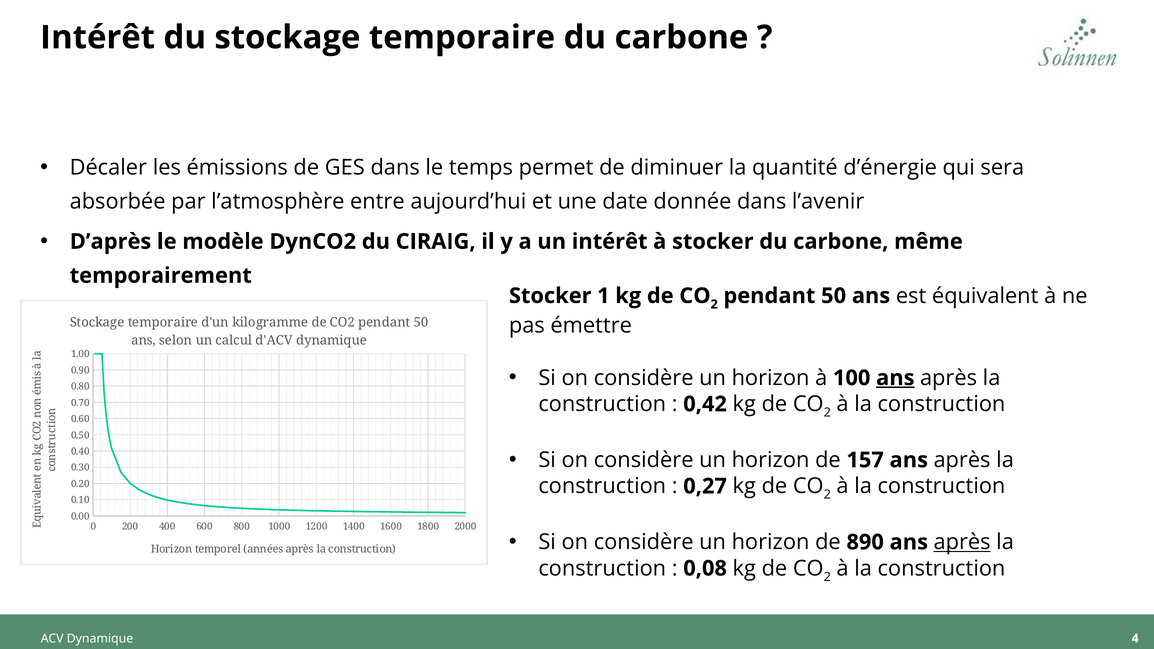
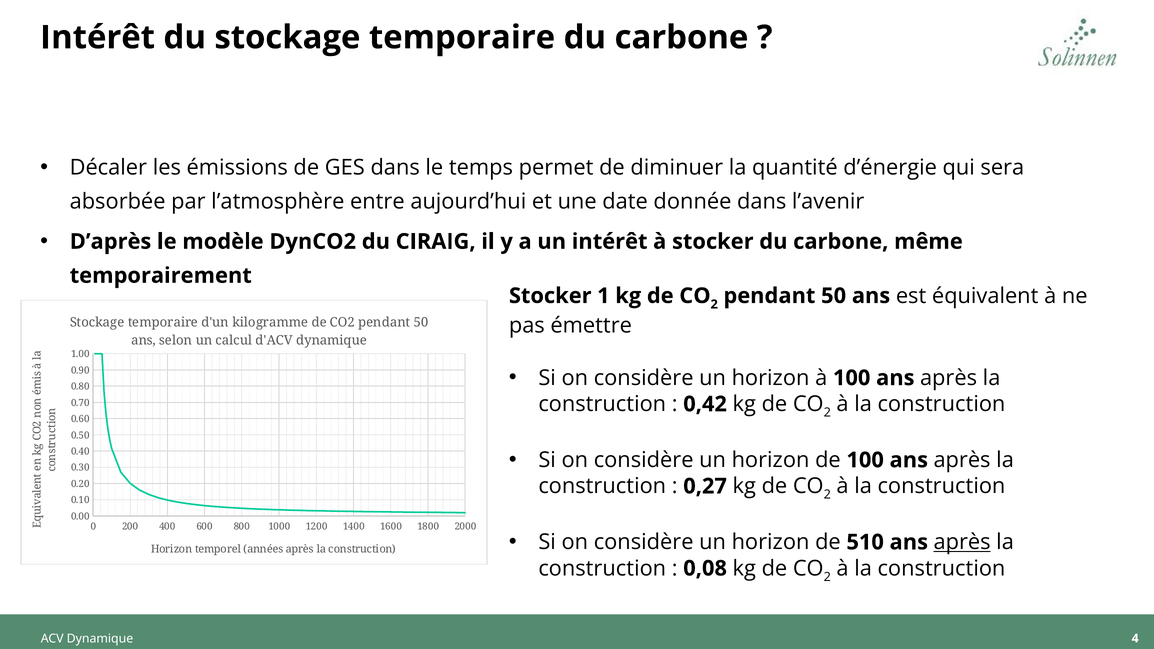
ans underline: present -> none (895, 378)
de 157: 157 -> 100 (865, 460)
890: 890 -> 510 (865, 542)
